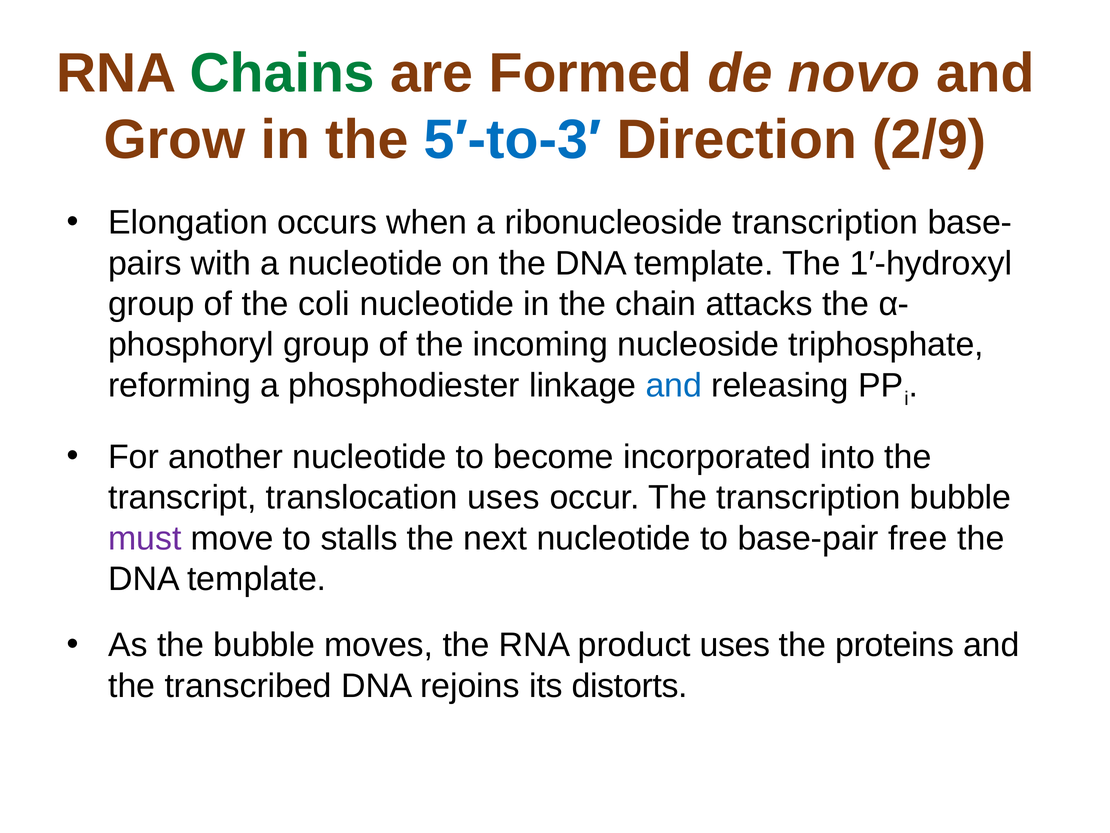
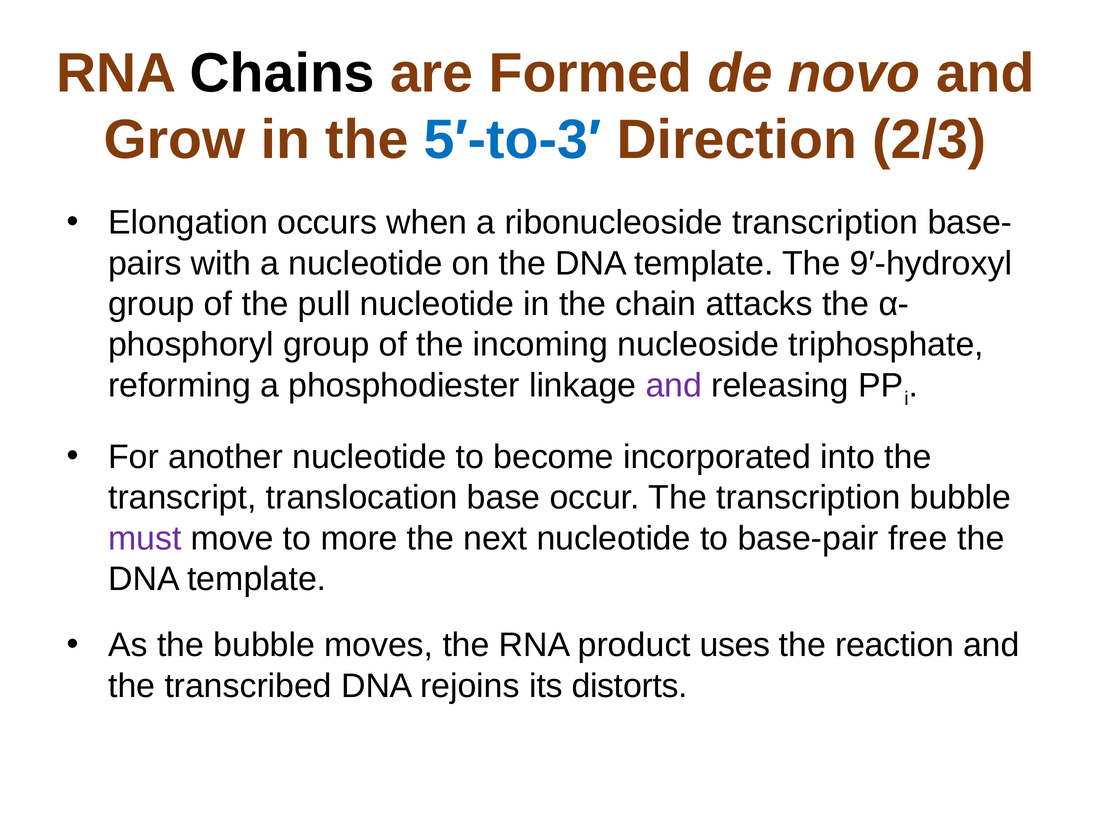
Chains colour: green -> black (282, 73)
2/9: 2/9 -> 2/3 (929, 140)
1′-hydroxyl: 1′-hydroxyl -> 9′-hydroxyl (931, 263)
coli: coli -> pull (324, 304)
and colour: blue -> purple (674, 385)
translocation uses: uses -> base (504, 497)
stalls: stalls -> more (359, 538)
proteins: proteins -> reaction (895, 645)
